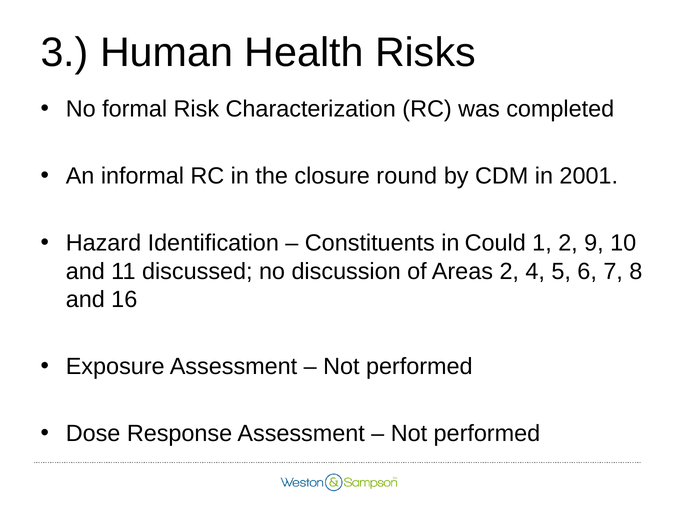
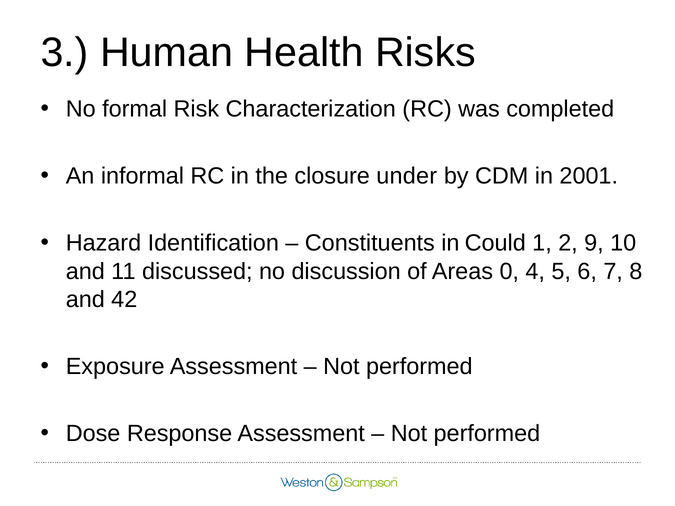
round: round -> under (407, 176)
Areas 2: 2 -> 0 (509, 271)
16: 16 -> 42 (124, 300)
